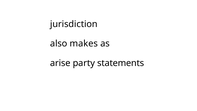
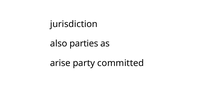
makes: makes -> parties (84, 43)
statements: statements -> committed (121, 63)
